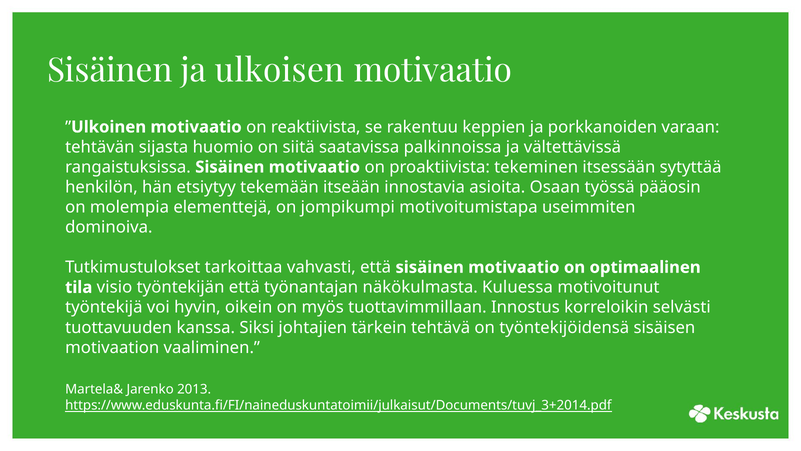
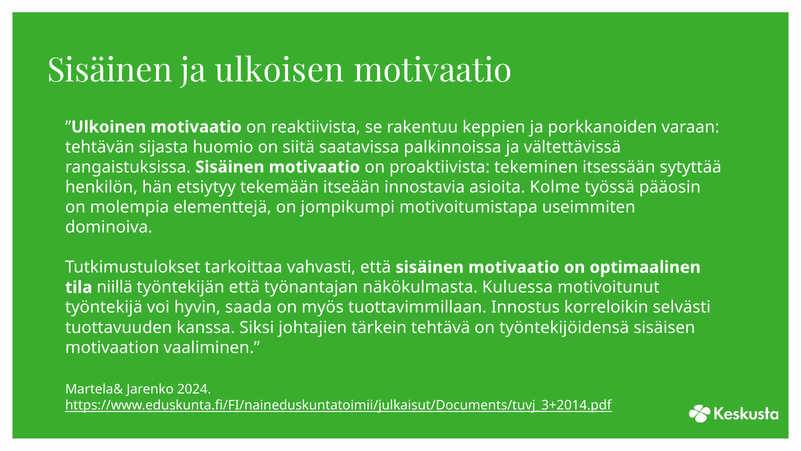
Osaan: Osaan -> Kolme (555, 187)
visio: visio -> niillä (115, 287)
oikein: oikein -> saada (249, 307)
2013: 2013 -> 2024 (194, 389)
